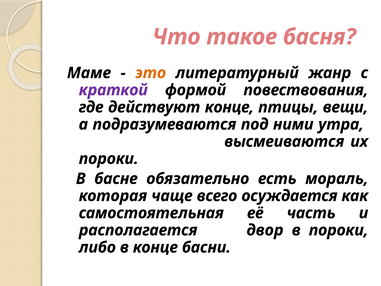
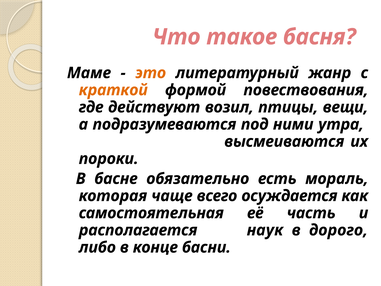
краткой colour: purple -> orange (113, 90)
действуют конце: конце -> возил (229, 107)
двор: двор -> наук (265, 230)
в пороки: пороки -> дорого (338, 230)
